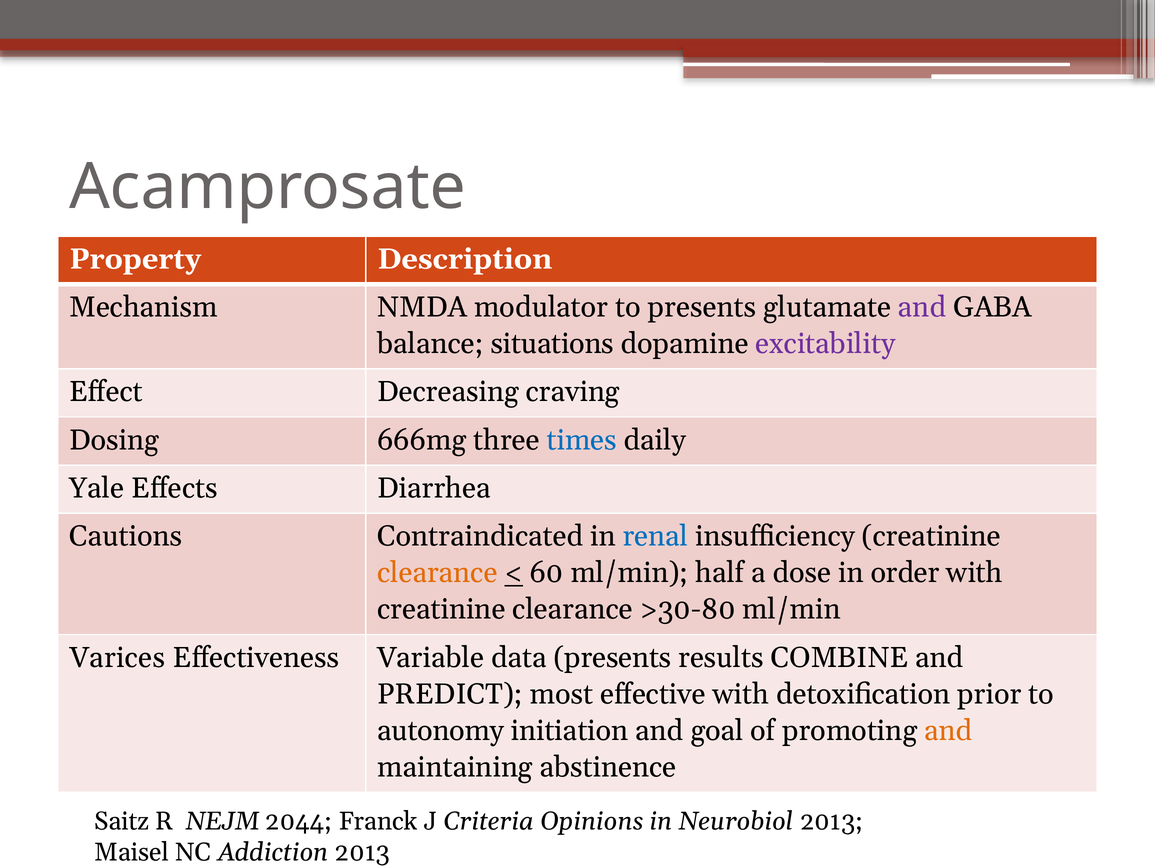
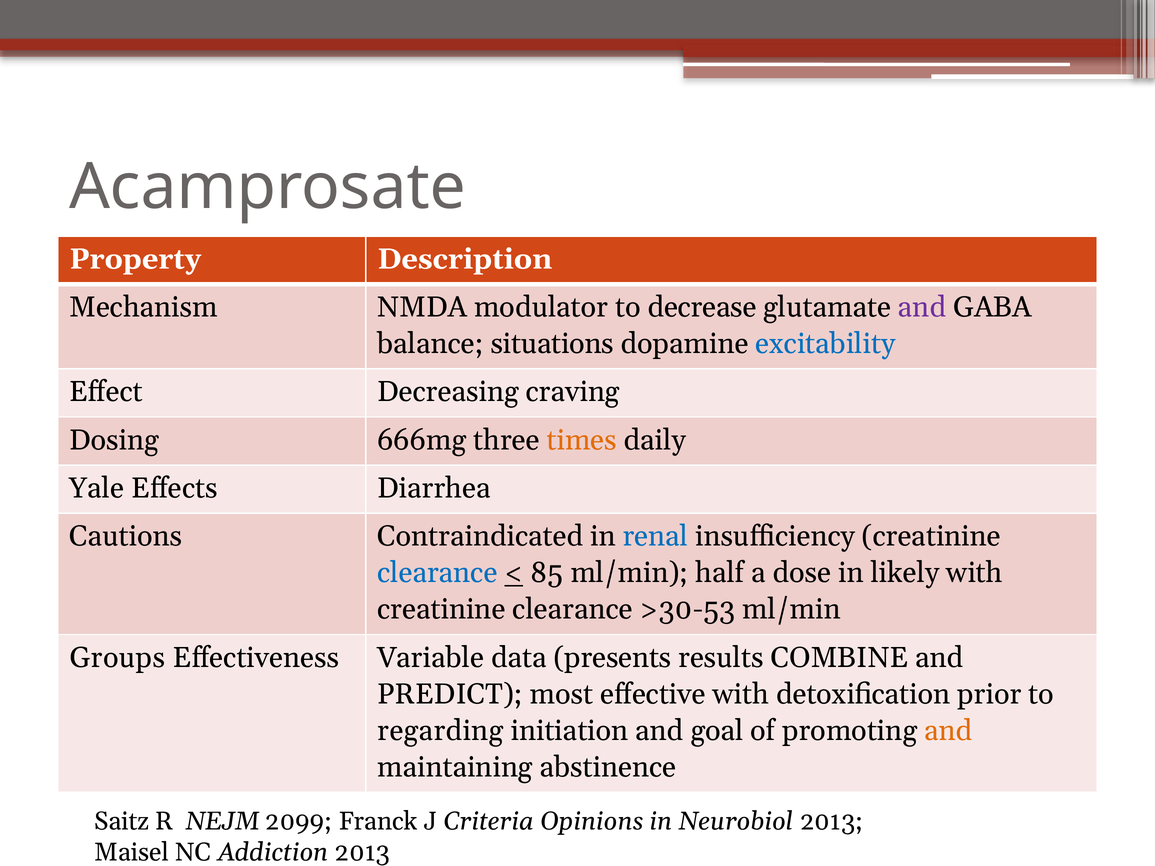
to presents: presents -> decrease (702, 307)
excitability colour: purple -> blue (825, 344)
times colour: blue -> orange (582, 440)
clearance colour: orange -> blue (437, 573)
60: 60 -> 85 (546, 573)
order: order -> likely (905, 573)
>30-80: >30-80 -> >30-53 (687, 610)
Varices: Varices -> Groups (117, 658)
autonomy: autonomy -> regarding (440, 731)
2044: 2044 -> 2099 (299, 822)
